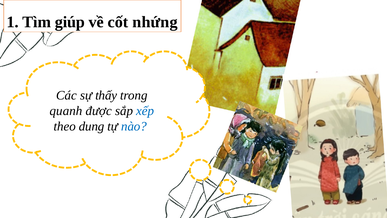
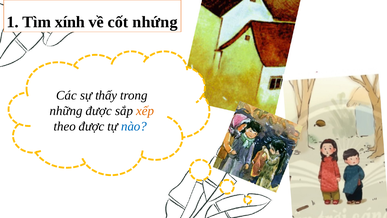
giúp: giúp -> xính (70, 22)
quanh: quanh -> những (66, 111)
xếp colour: blue -> orange (145, 111)
theo dung: dung -> được (92, 126)
